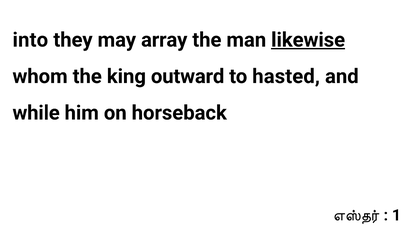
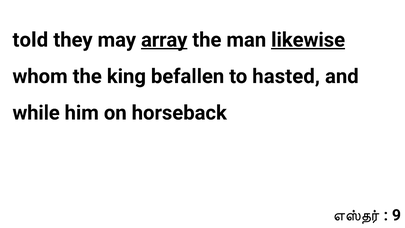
into: into -> told (30, 40)
array underline: none -> present (164, 40)
outward: outward -> befallen (188, 76)
1: 1 -> 9 (396, 215)
